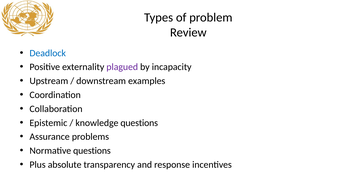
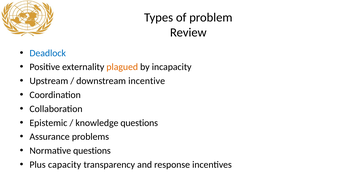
plagued colour: purple -> orange (122, 67)
examples: examples -> incentive (147, 81)
absolute: absolute -> capacity (65, 165)
